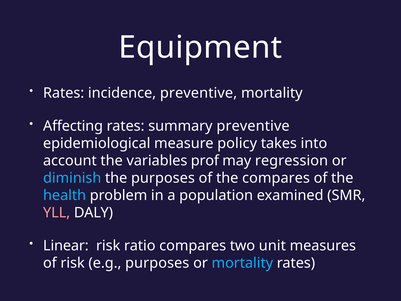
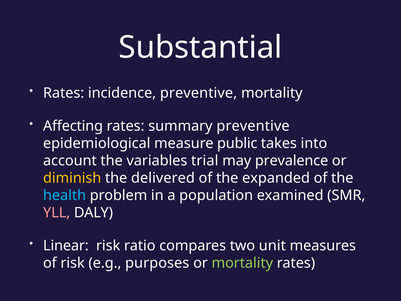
Equipment: Equipment -> Substantial (200, 47)
policy: policy -> public (237, 143)
prof: prof -> trial (205, 160)
regression: regression -> prevalence (292, 160)
diminish colour: light blue -> yellow (72, 178)
the purposes: purposes -> delivered (163, 178)
the compares: compares -> expanded (276, 178)
mortality colour: light blue -> light green (242, 263)
